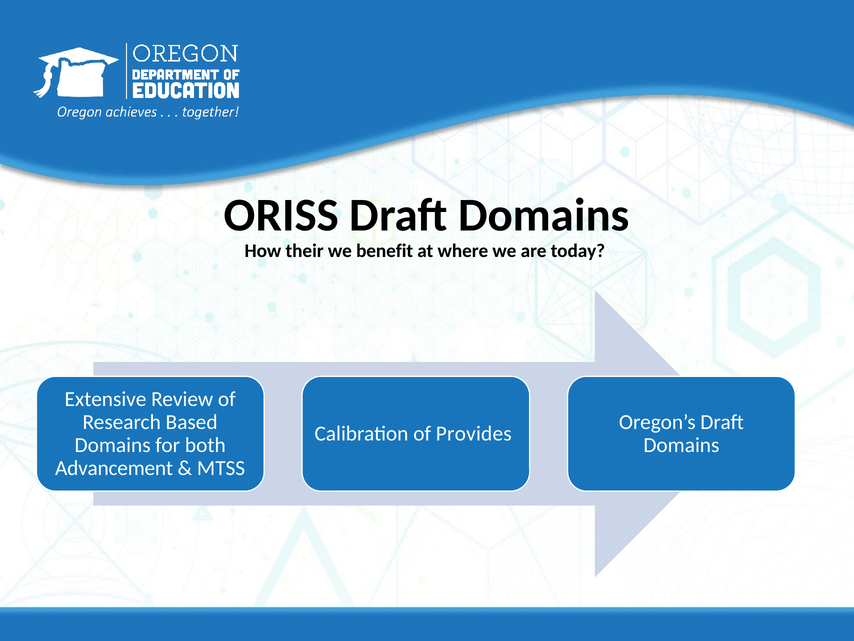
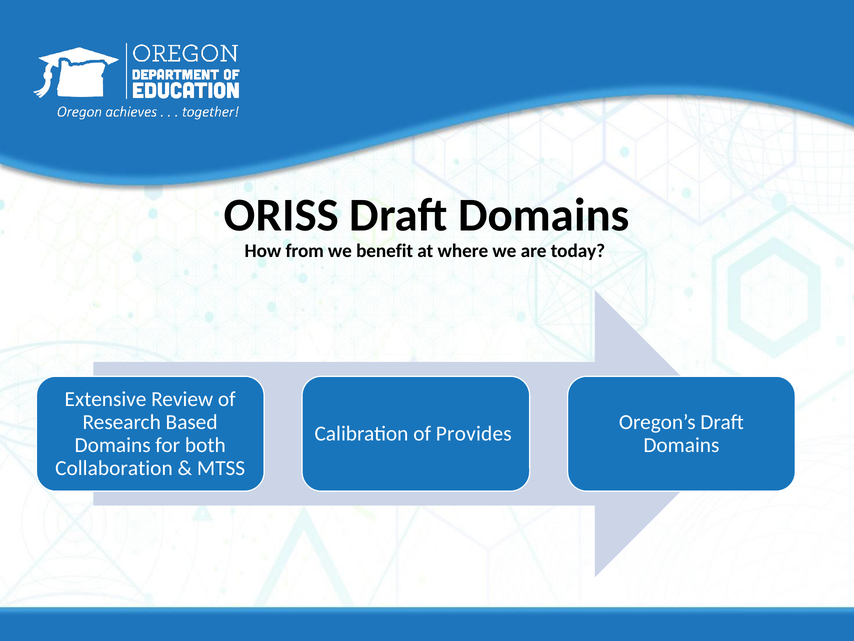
their: their -> from (305, 251)
Advancement: Advancement -> Collaboration (114, 468)
